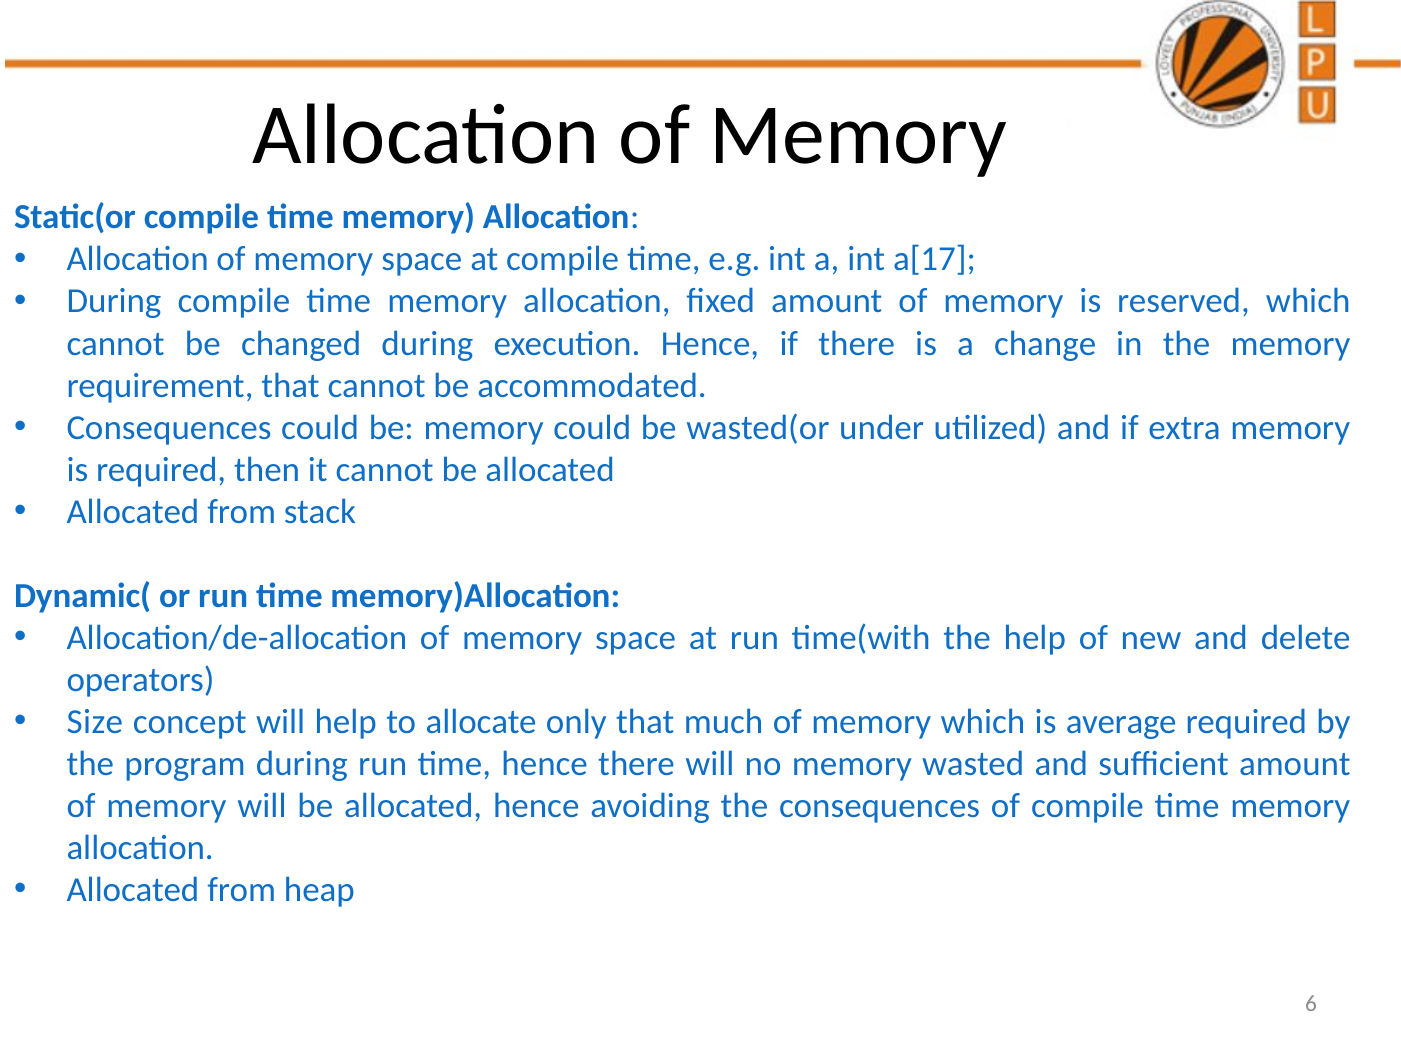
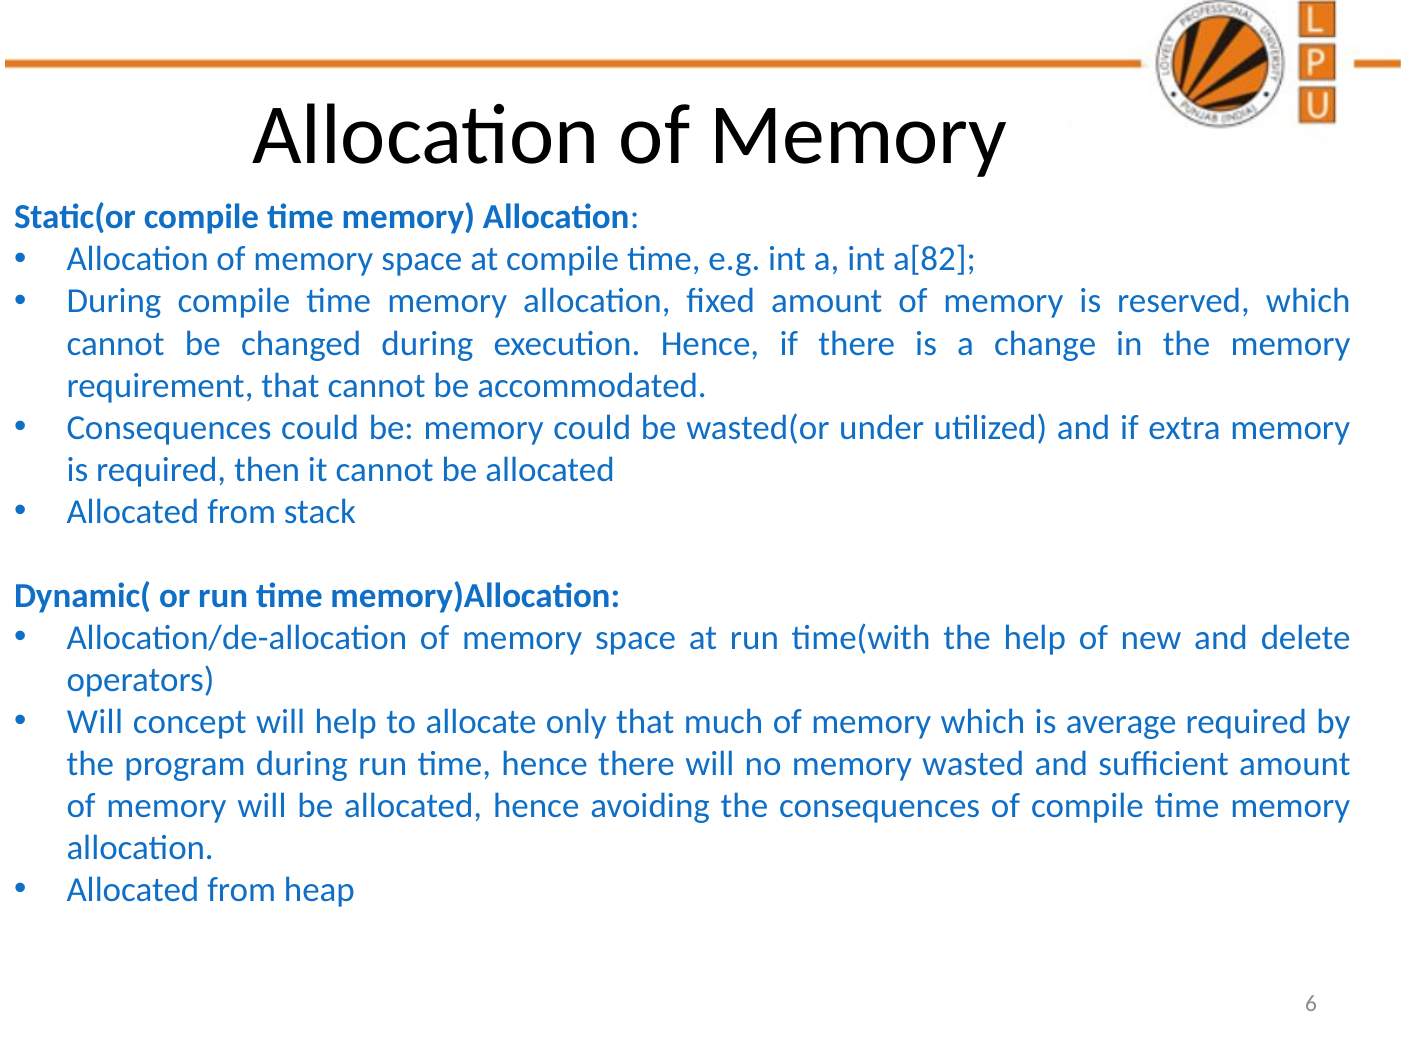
a[17: a[17 -> a[82 (934, 259)
Size: Size -> Will (95, 722)
